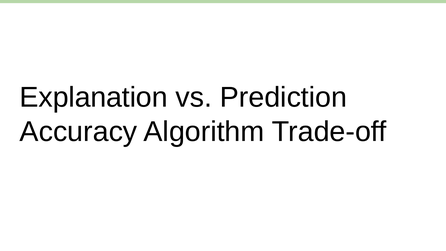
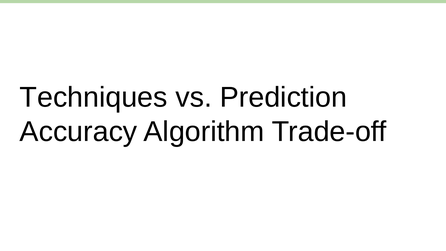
Explanation: Explanation -> Techniques (94, 97)
